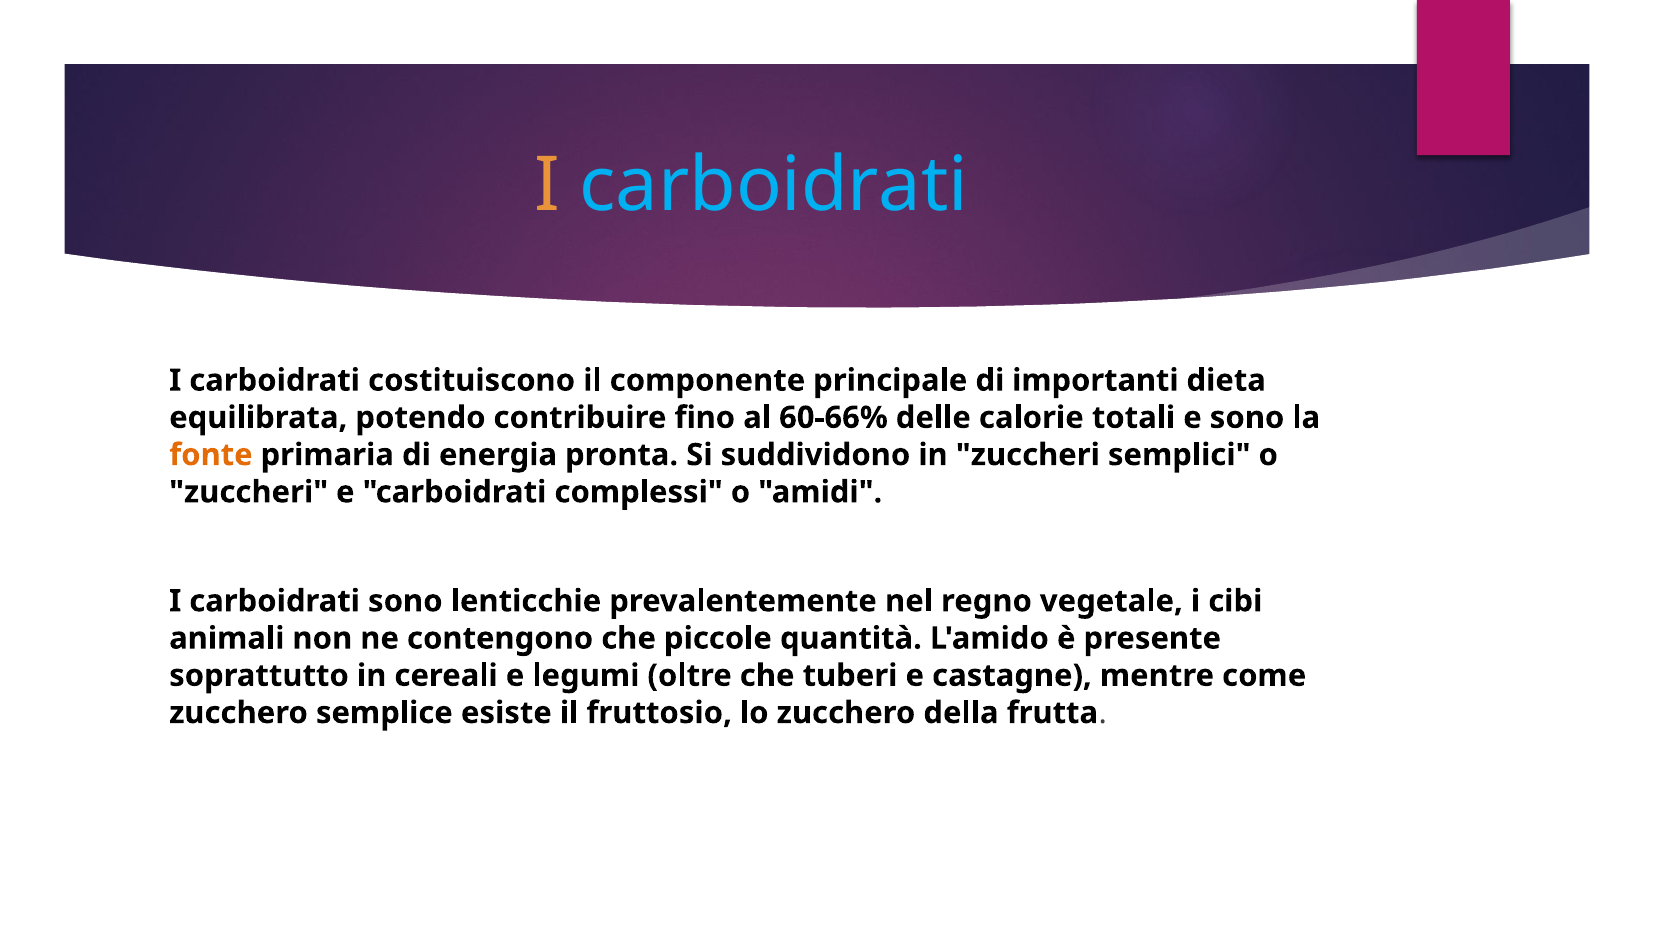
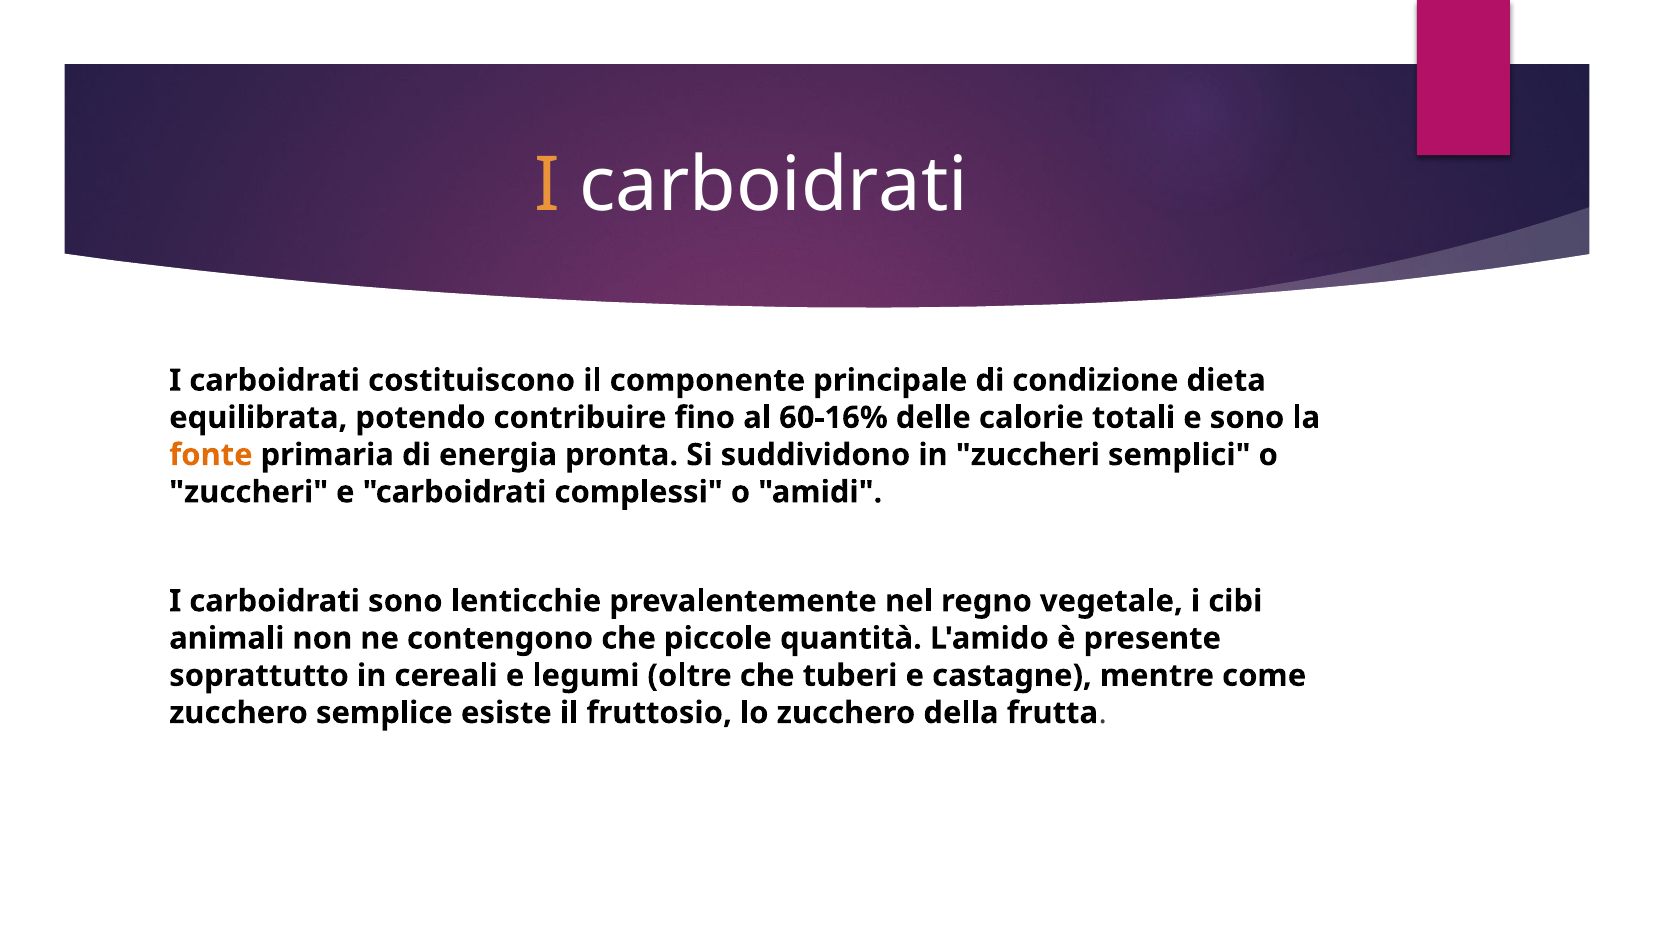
carboidrati colour: light blue -> white (774, 185)
importanti: importanti -> condizione (1095, 380)
60-66%: 60-66% -> 60-16% (833, 418)
